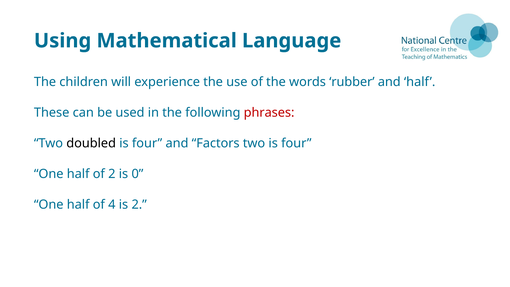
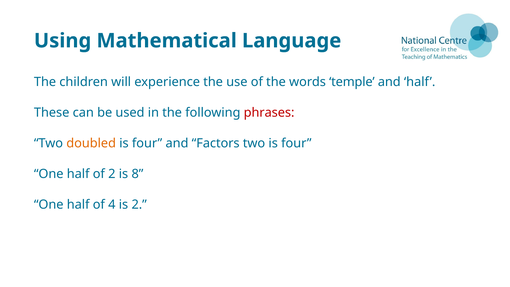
rubber: rubber -> temple (352, 82)
doubled colour: black -> orange (91, 143)
0: 0 -> 8 (137, 174)
